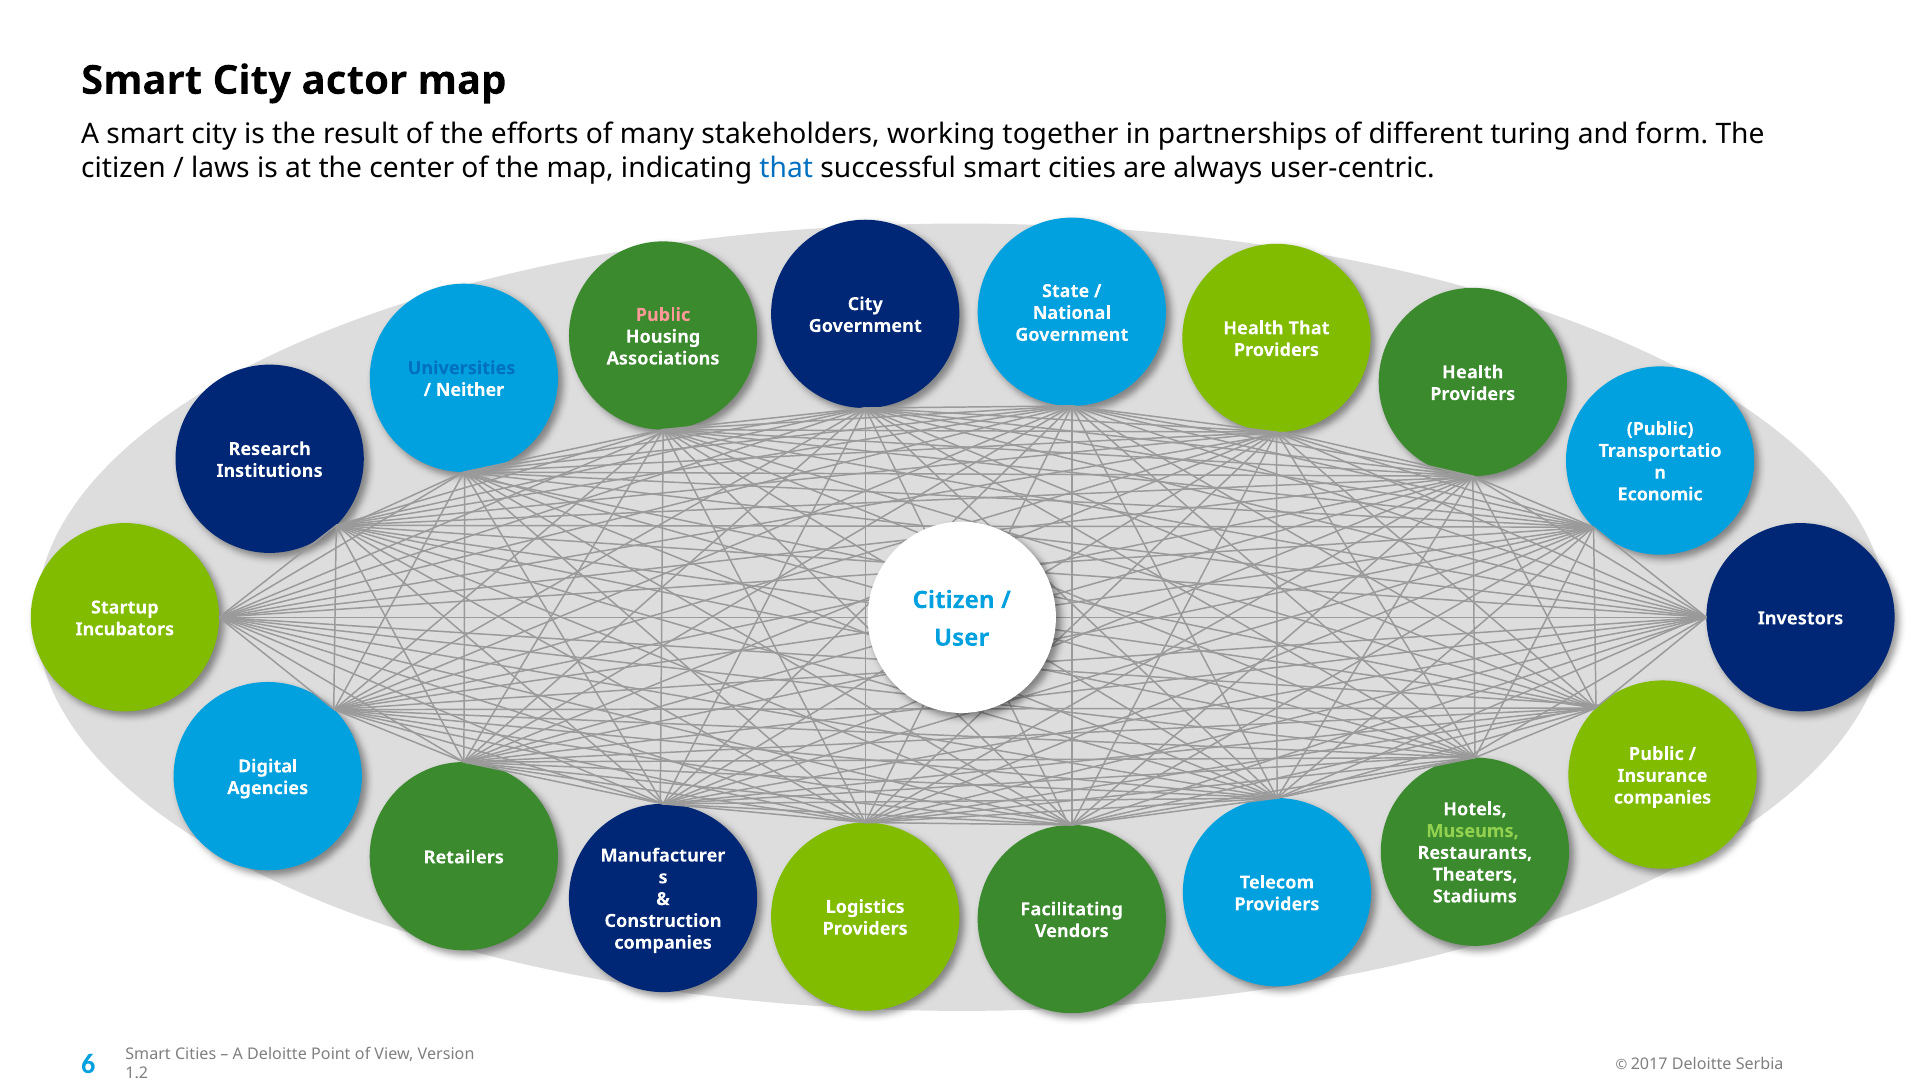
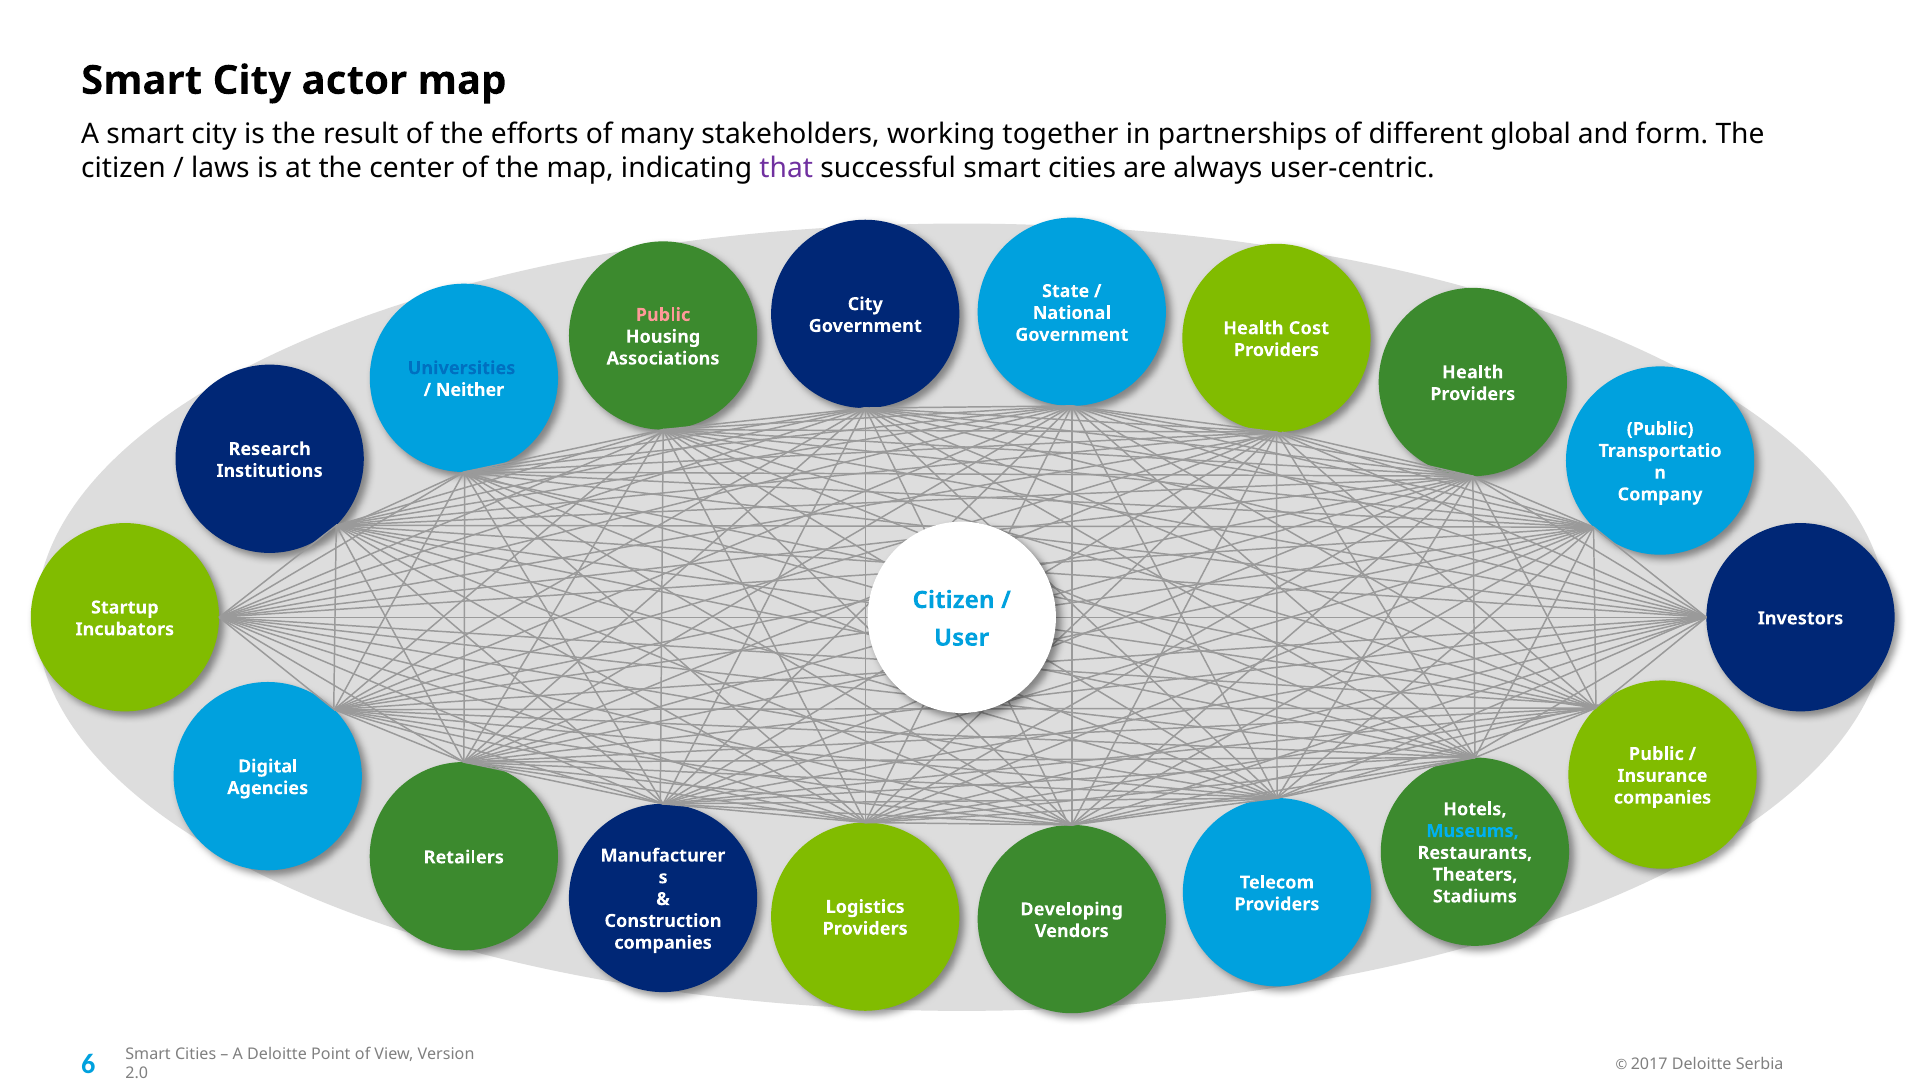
turing: turing -> global (1531, 134)
that colour: blue -> purple (786, 168)
Health That: That -> Cost (1309, 328)
Economic: Economic -> Company (1660, 494)
Museums colour: light green -> light blue (1473, 831)
Facilitating: Facilitating -> Developing (1072, 909)
1.2: 1.2 -> 2.0 (137, 1073)
